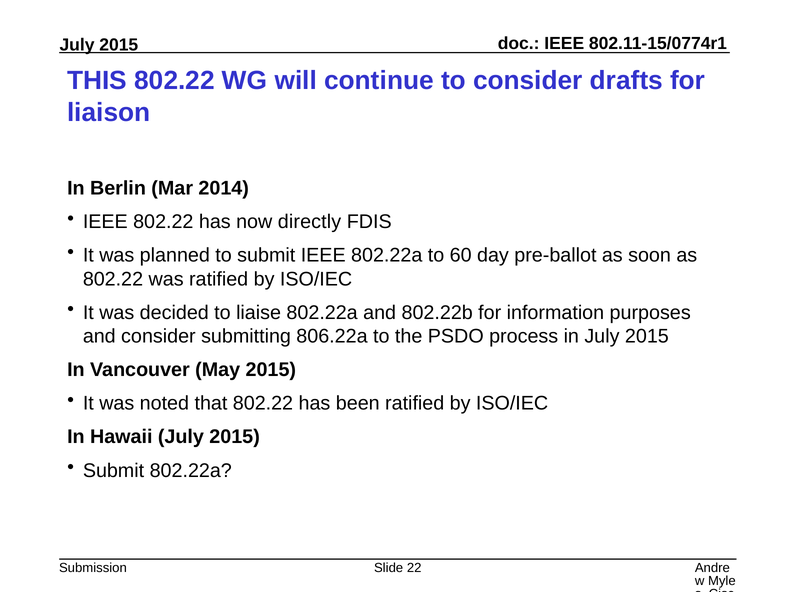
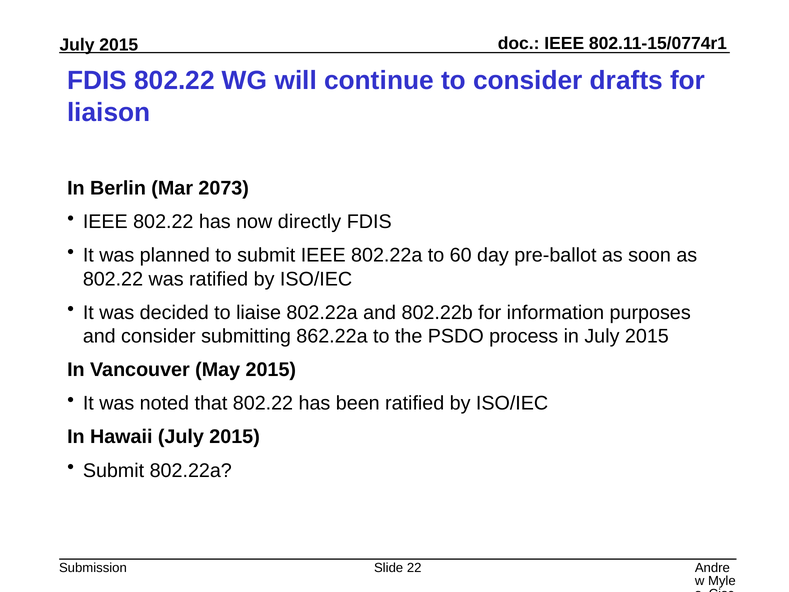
THIS: THIS -> FDIS (97, 81)
2014: 2014 -> 2073 (224, 188)
806.22a: 806.22a -> 862.22a (332, 336)
